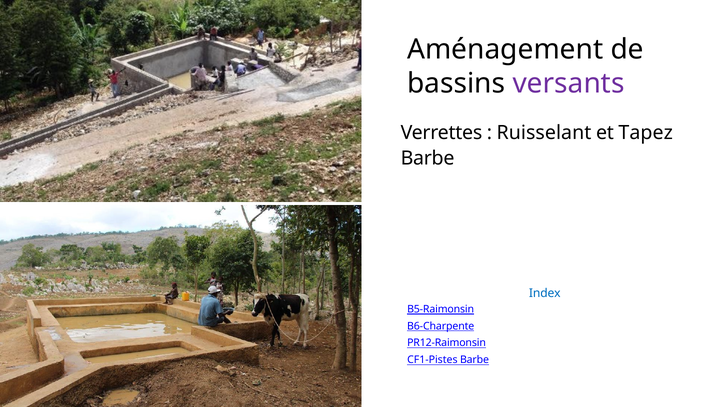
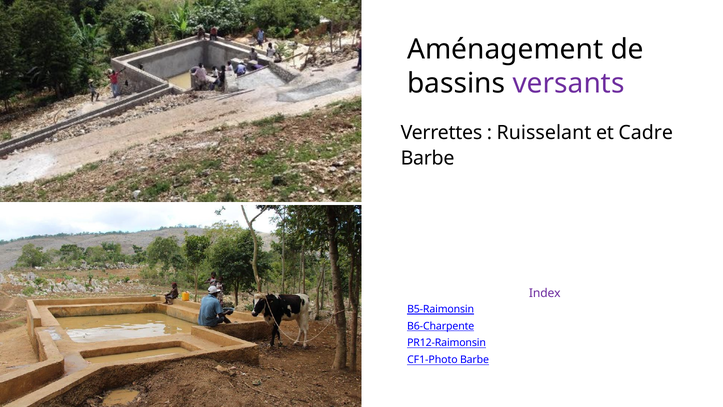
Tapez: Tapez -> Cadre (646, 133)
Index colour: blue -> purple (545, 293)
CF1-Pistes: CF1-Pistes -> CF1-Photo (432, 360)
